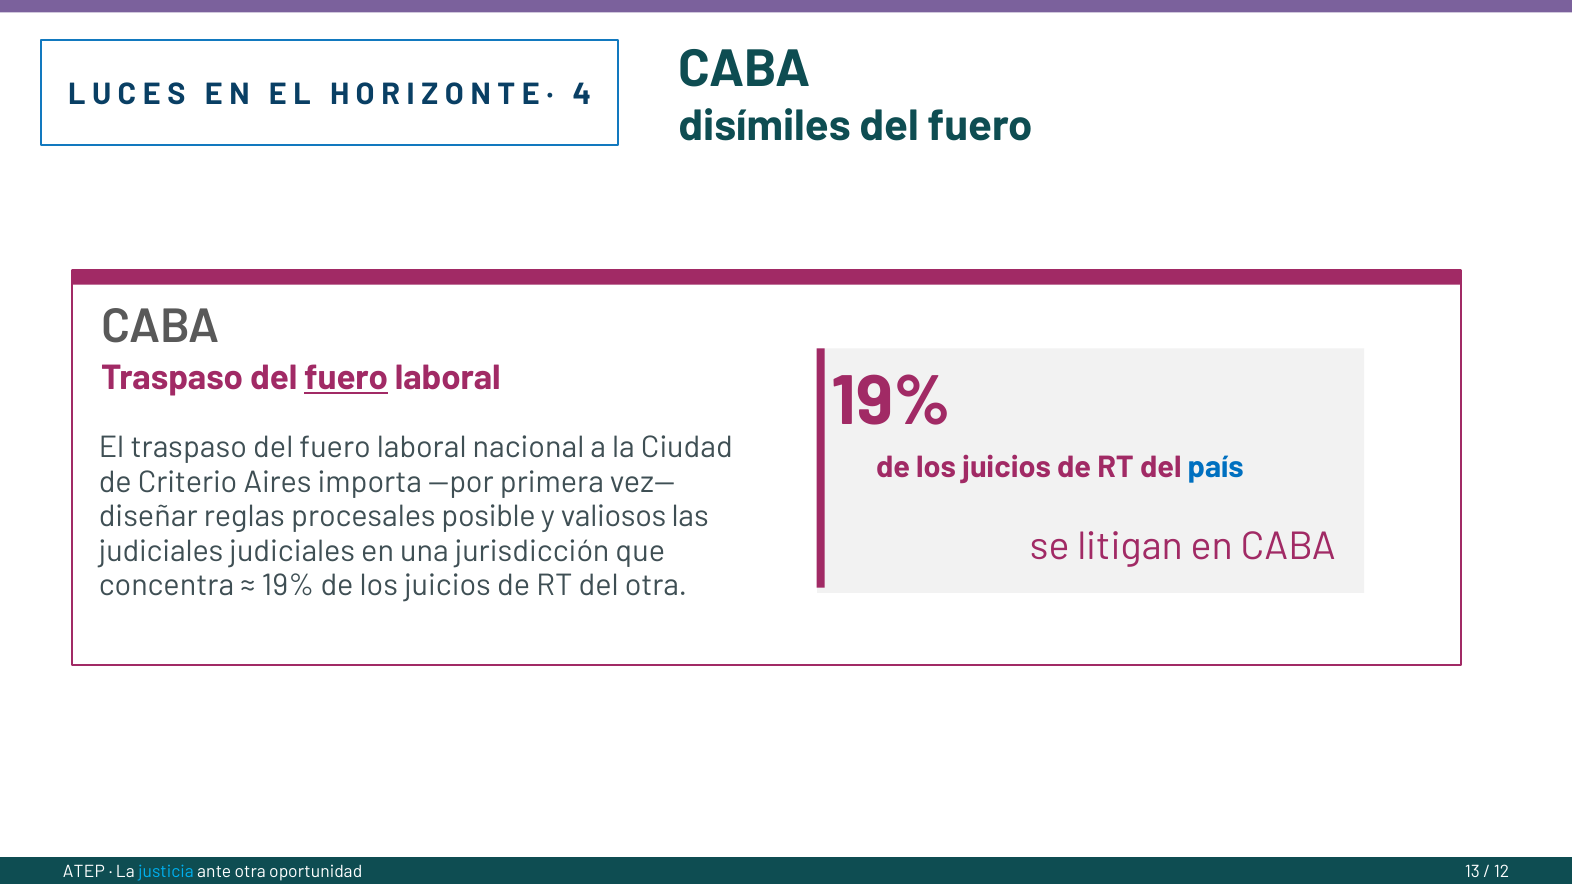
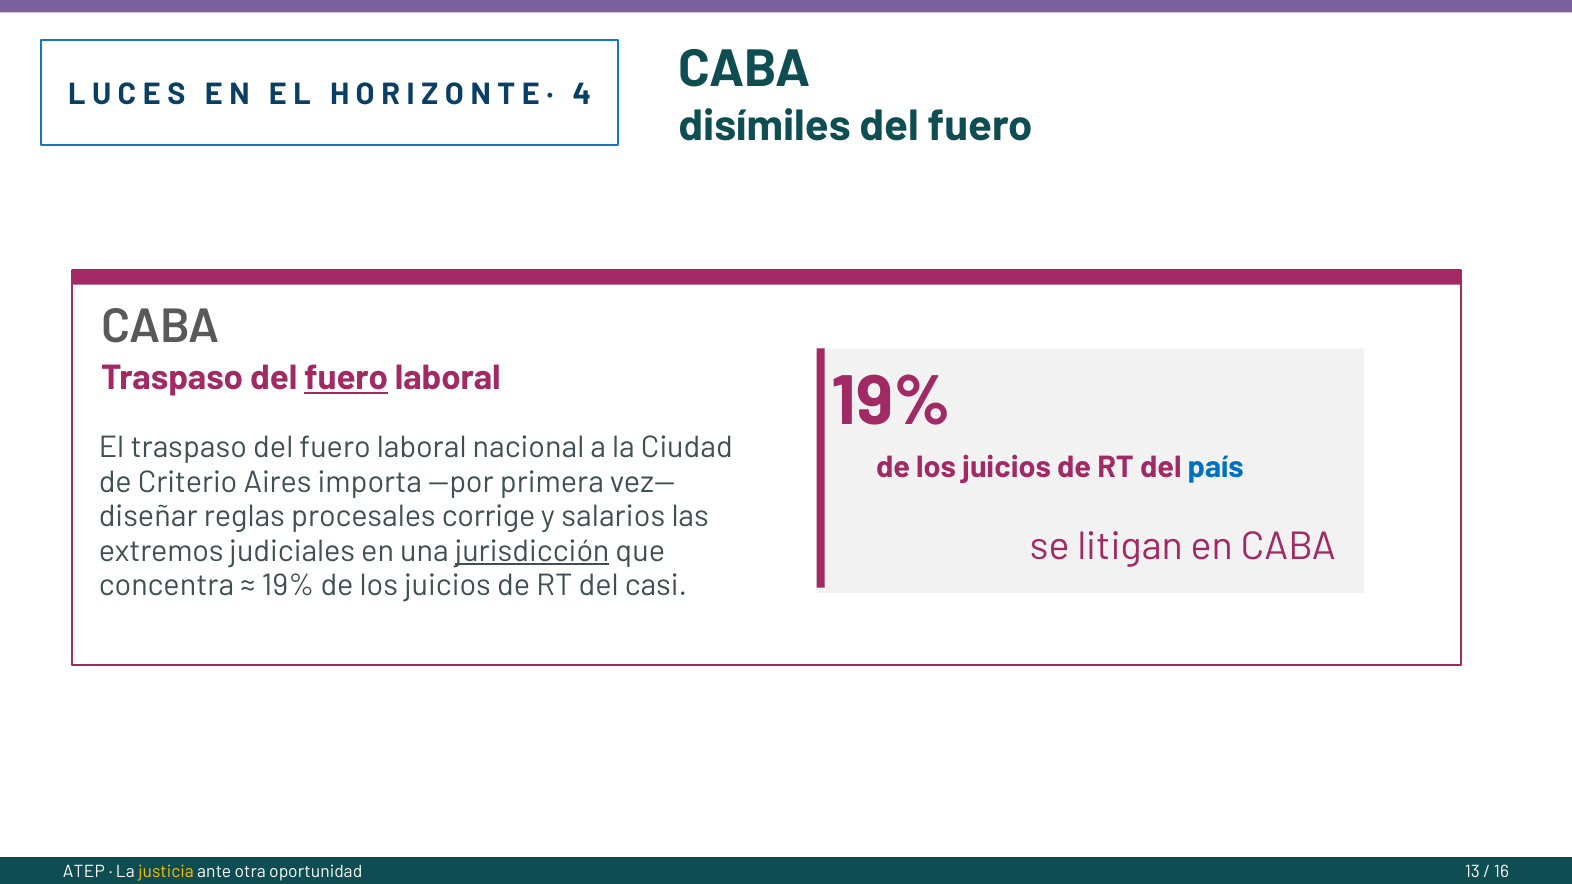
posible: posible -> corrige (489, 517)
valiosos: valiosos -> salarios (613, 517)
judiciales: judiciales -> extremos (161, 551)
jurisdicción underline: none -> present (532, 551)
del otra: otra -> casi (656, 586)
justicia colour: light blue -> yellow (166, 872)
12: 12 -> 16 (1501, 872)
